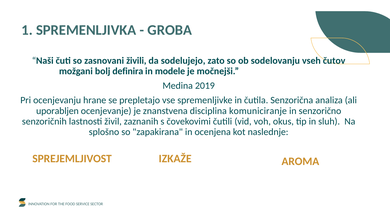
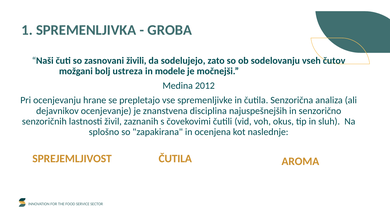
definira: definira -> ustreza (128, 71)
2019: 2019 -> 2012 (205, 86)
uporabljen: uporabljen -> dejavnikov (57, 111)
komuniciranje: komuniciranje -> najuspešnejših (258, 111)
SPREJEMLJIVOST IZKAŽE: IZKAŽE -> ČUTILA (175, 159)
